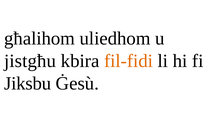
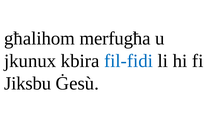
uliedhom: uliedhom -> merfugħa (115, 38)
jistgħu: jistgħu -> jkunux (30, 61)
fil-fidi colour: orange -> blue (128, 61)
